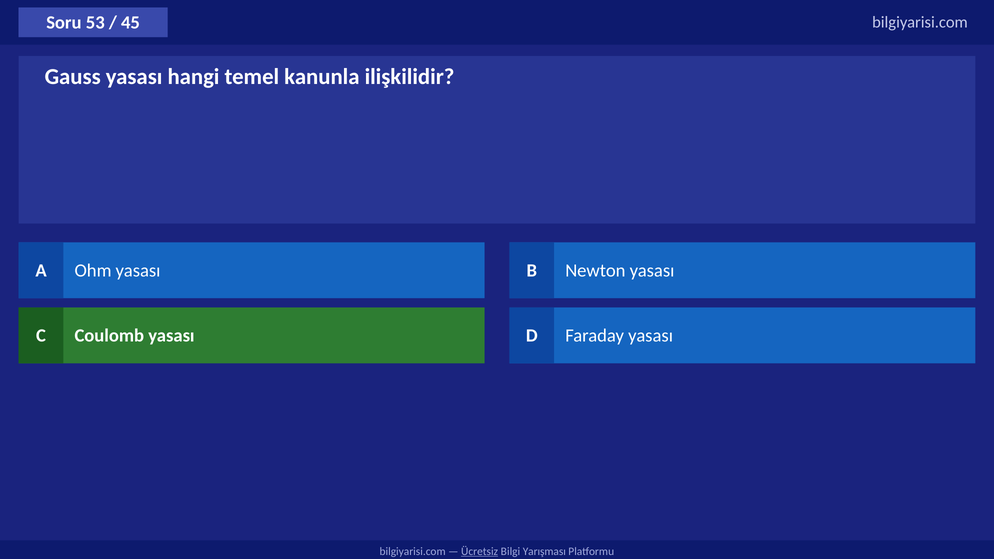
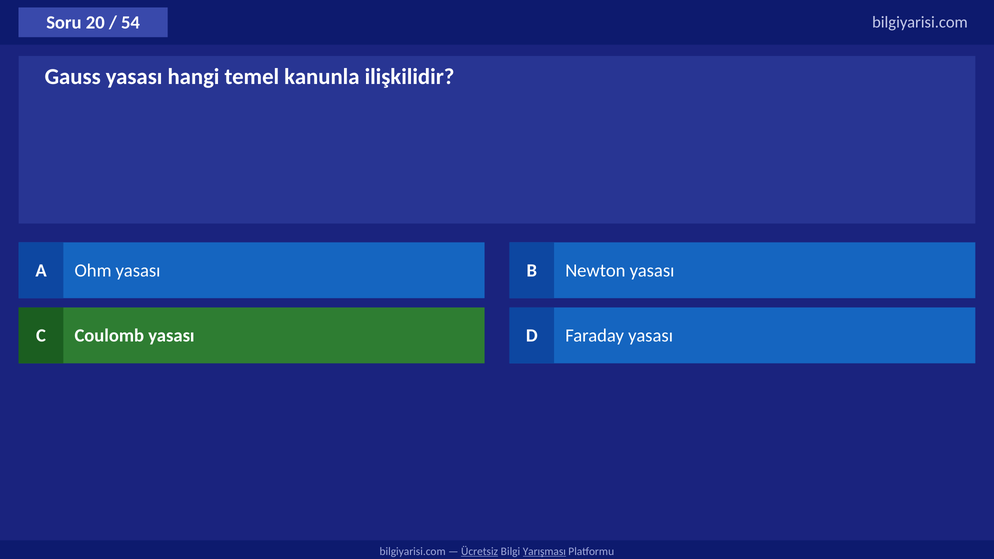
53: 53 -> 20 (95, 23)
45: 45 -> 54 (130, 23)
Yarışması underline: none -> present (544, 551)
